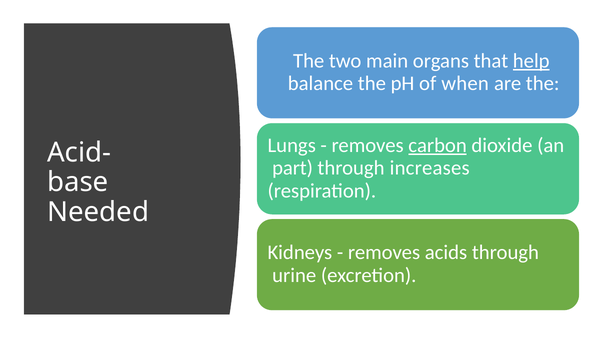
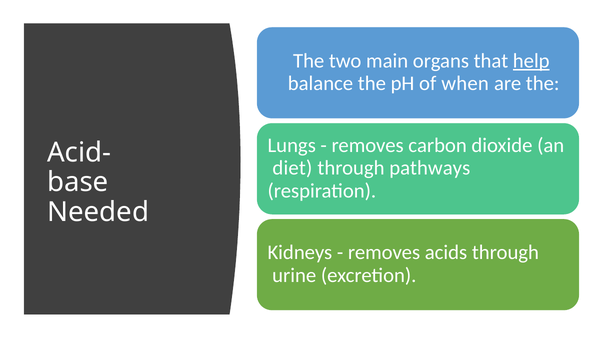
carbon underline: present -> none (438, 145)
part: part -> diet (292, 168)
increases: increases -> pathways (430, 168)
